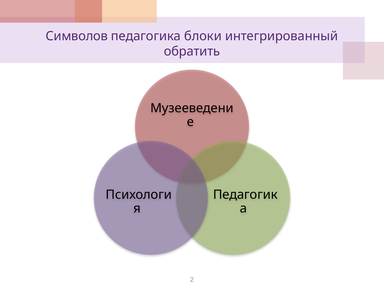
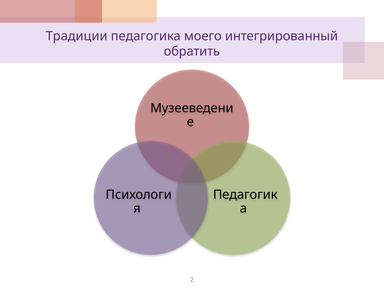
Символов: Символов -> Традиции (77, 36)
блоки: блоки -> моего (203, 36)
